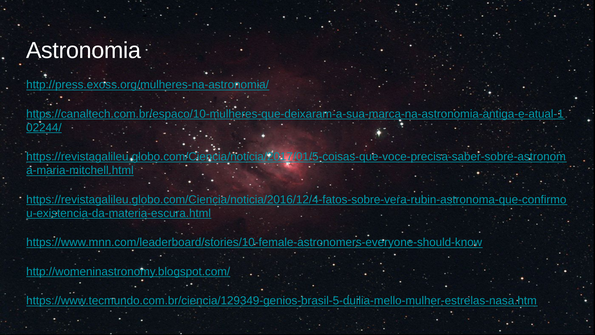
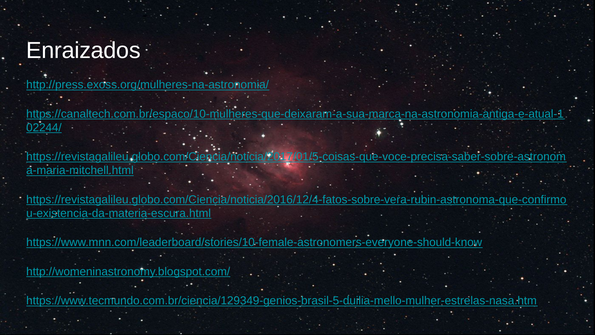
Astronomia: Astronomia -> Enraizados (83, 50)
